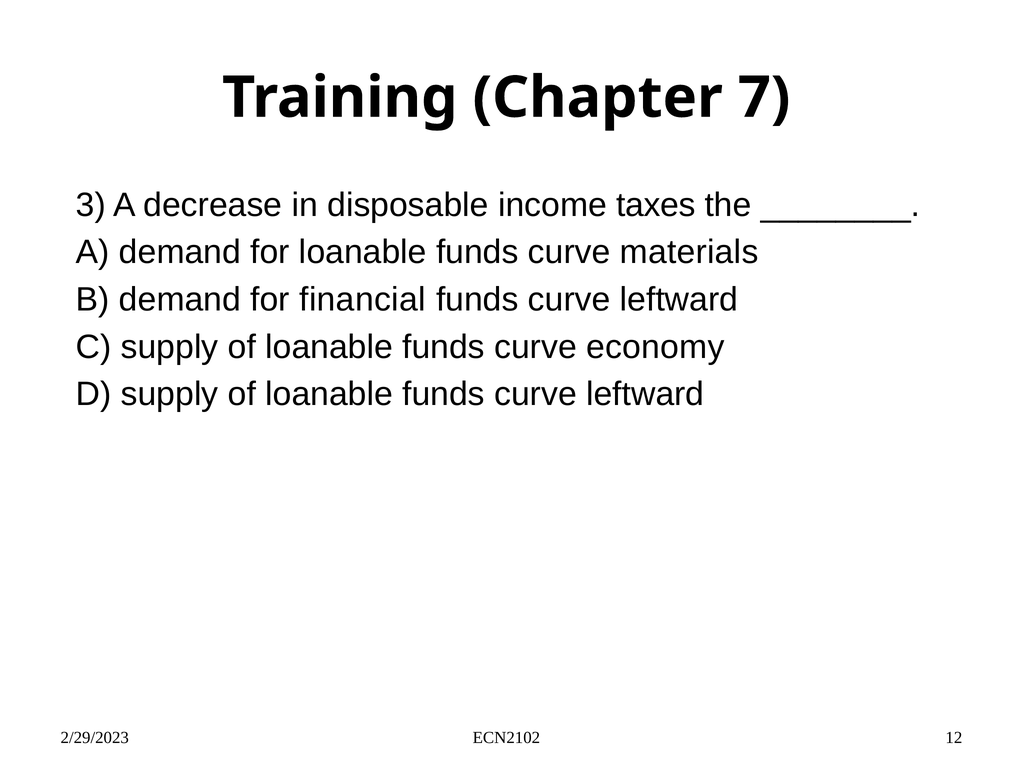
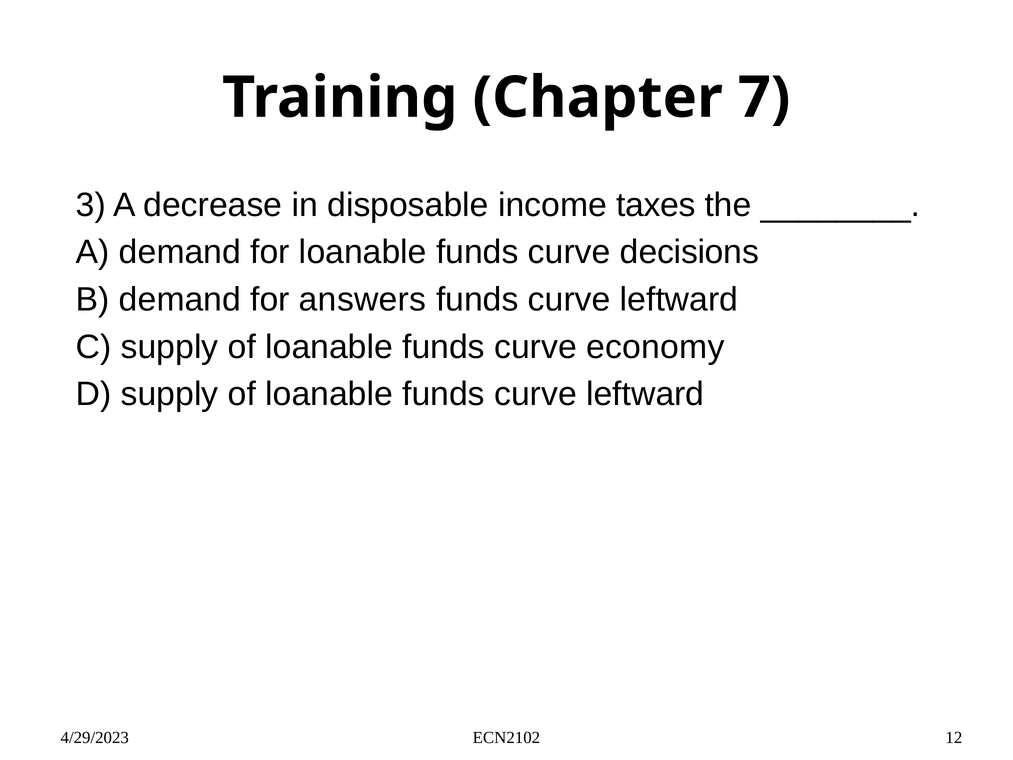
materials: materials -> decisions (689, 252)
financial: financial -> answers (363, 299)
2/29/2023: 2/29/2023 -> 4/29/2023 (95, 737)
